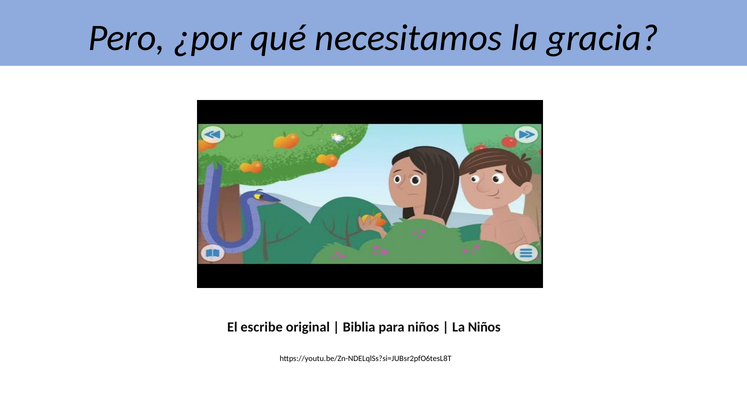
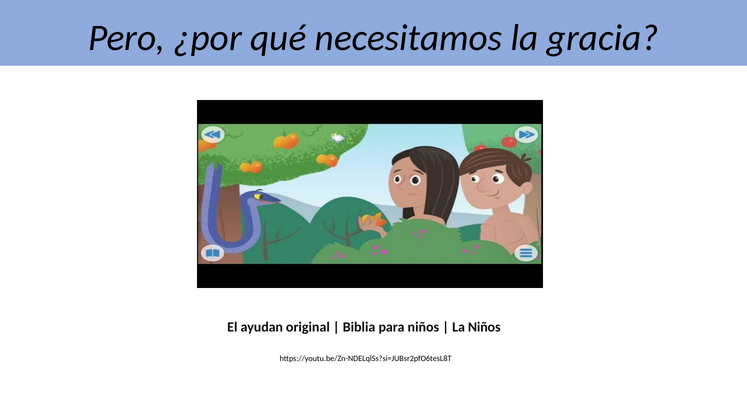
escribe: escribe -> ayudan (262, 327)
